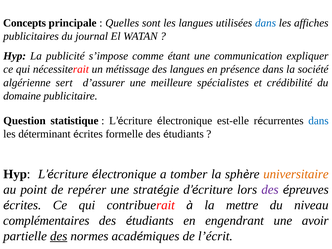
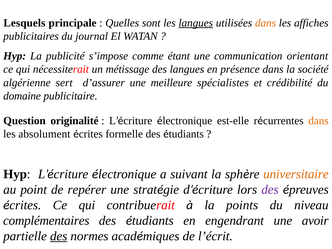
Concepts: Concepts -> Lesquels (24, 23)
langues underline: none -> present (196, 23)
dans colour: blue -> orange (266, 23)
expliquer: expliquer -> orientant (307, 56)
statistique: statistique -> originalité (74, 121)
dans colour: blue -> orange (318, 121)
déterminant: déterminant -> absolument (44, 134)
tomber: tomber -> suivant (189, 174)
mettre: mettre -> points (242, 205)
